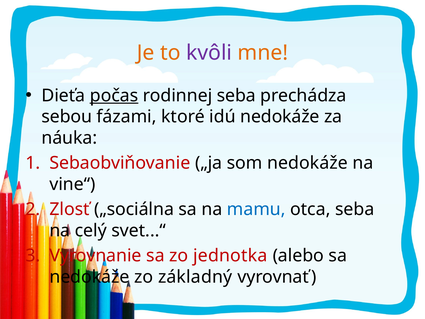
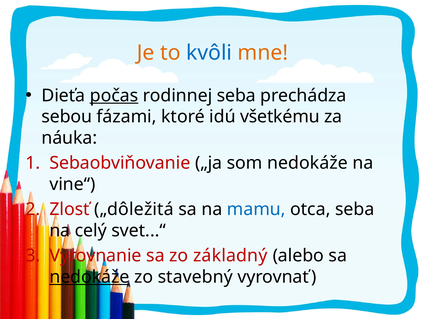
kvôli colour: purple -> blue (209, 53)
idú nedokáže: nedokáže -> všetkému (280, 117)
„sociálna: „sociálna -> „dôležitá (134, 209)
jednotka: jednotka -> základný (230, 256)
nedokáže underline: none -> present (89, 277)
základný: základný -> stavebný (195, 277)
